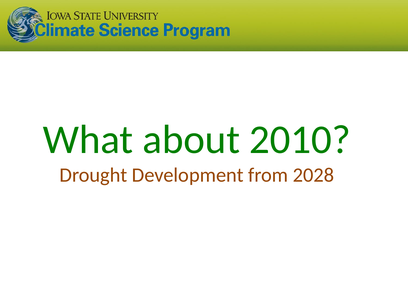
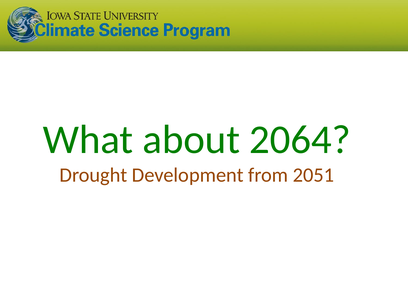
2010: 2010 -> 2064 (300, 140)
2028: 2028 -> 2051 (313, 175)
